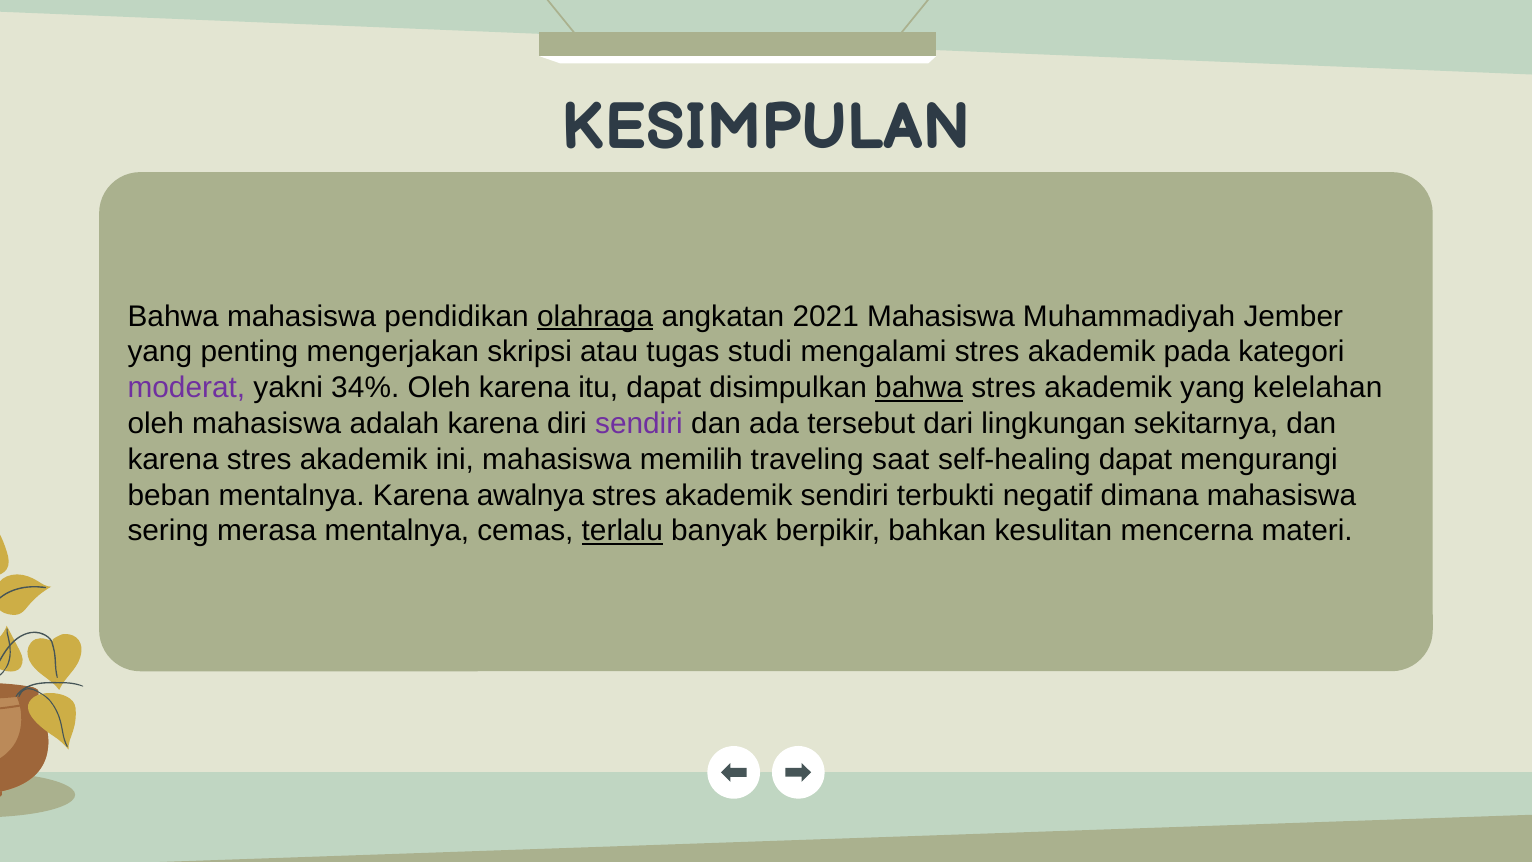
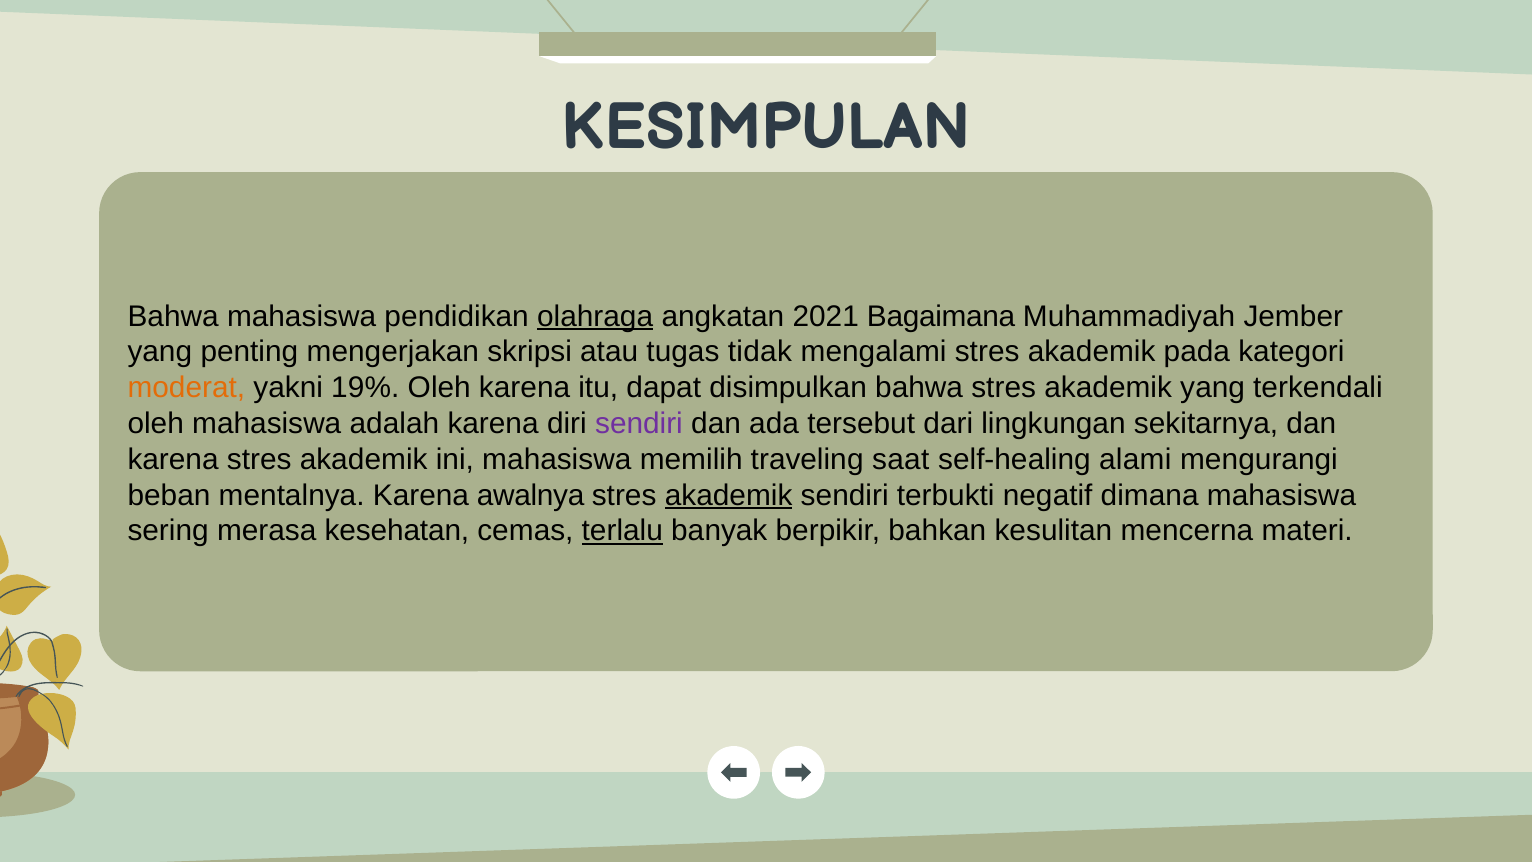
2021 Mahasiswa: Mahasiswa -> Bagaimana (941, 316)
studi: studi -> tidak (760, 352)
moderat colour: purple -> orange (186, 388)
34%: 34% -> 19% (365, 388)
bahwa underline: present -> none (919, 388)
kelelahan: kelelahan -> terkendali (1318, 388)
self-healing dapat: dapat -> alami (1135, 459)
akademik underline: none -> present (729, 495)
merasa mentalnya: mentalnya -> kesehatan (397, 531)
